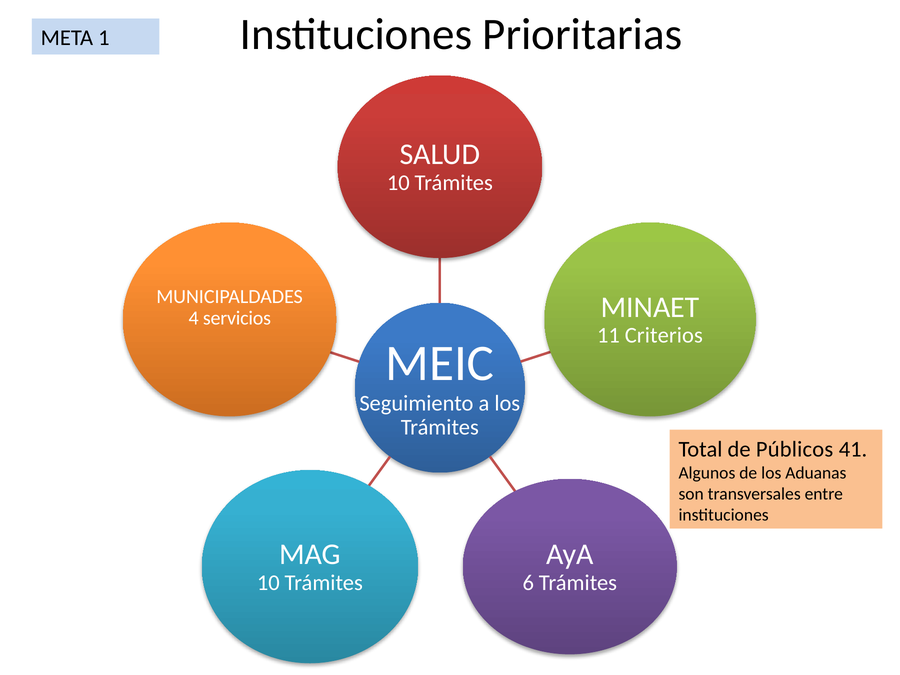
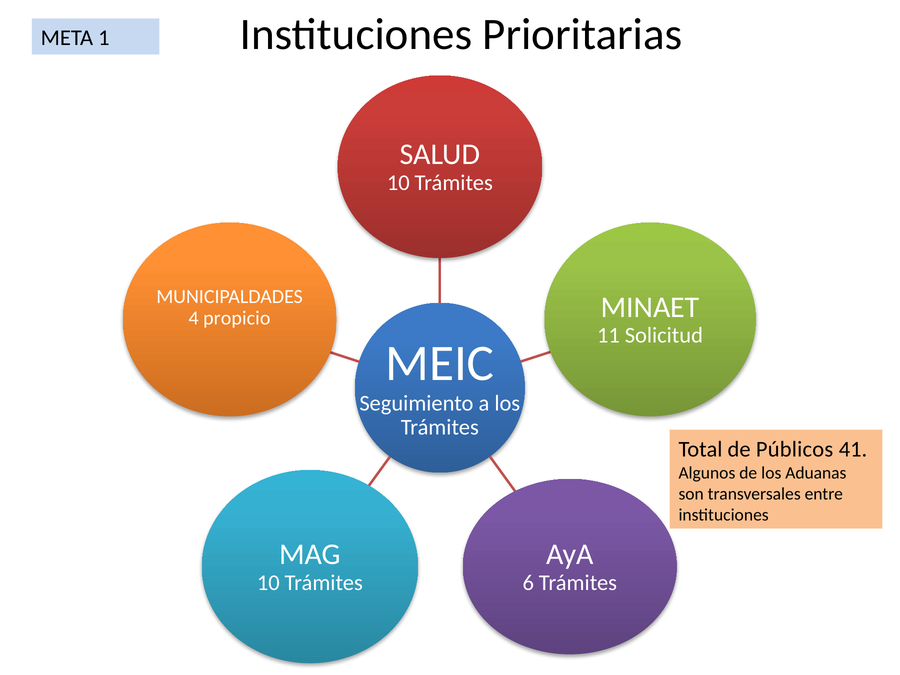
servicios: servicios -> propicio (237, 318)
Criterios: Criterios -> Solicitud (664, 336)
